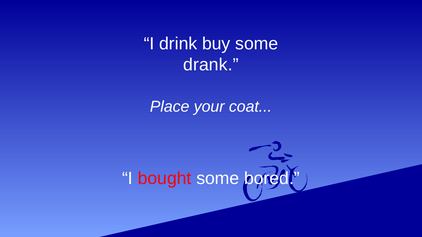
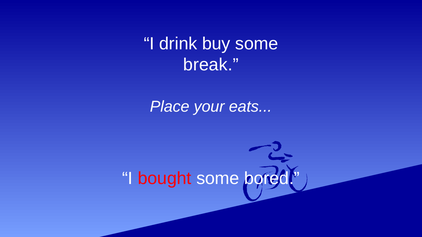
drank: drank -> break (211, 65)
coat: coat -> eats (250, 107)
